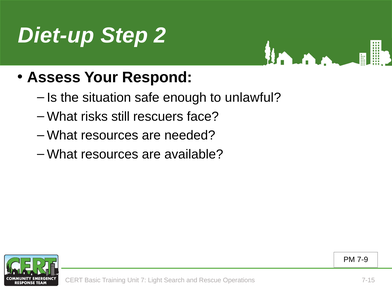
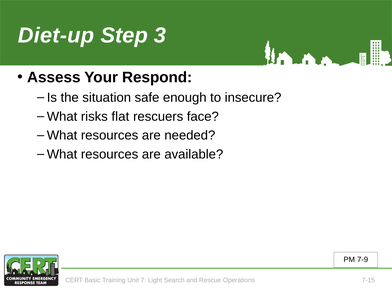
2: 2 -> 3 (160, 35)
unlawful: unlawful -> insecure (253, 98)
still: still -> flat (120, 116)
